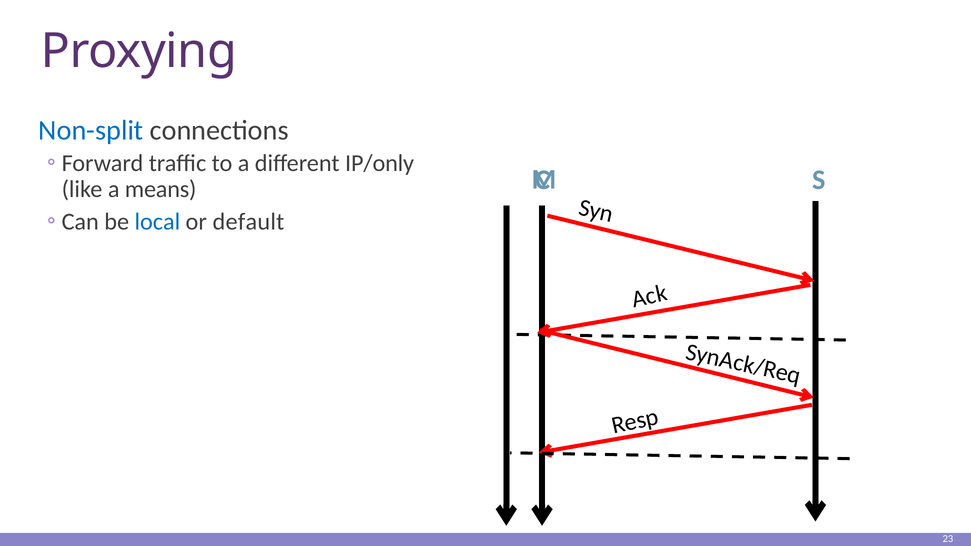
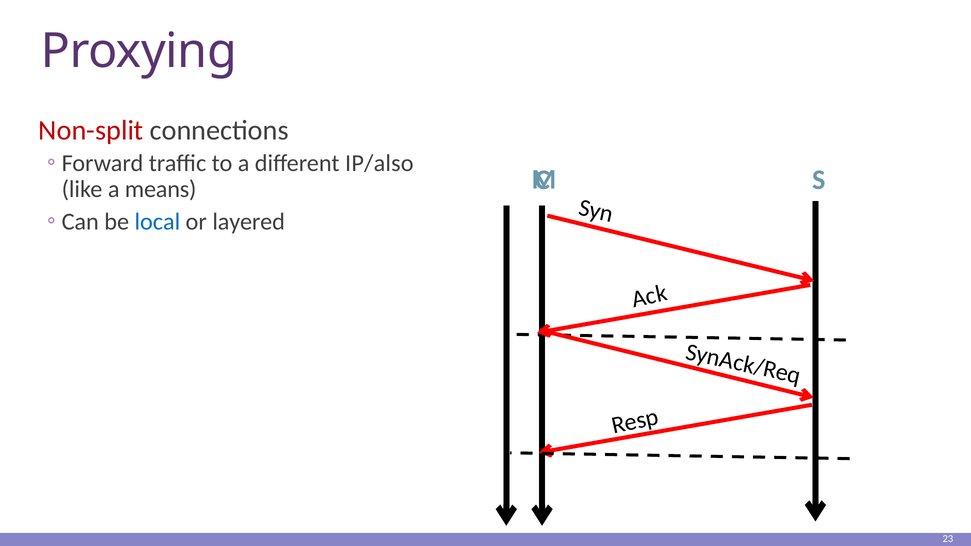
Non-split colour: blue -> red (91, 131)
IP/only: IP/only -> IP/also (379, 163)
default: default -> layered (249, 222)
